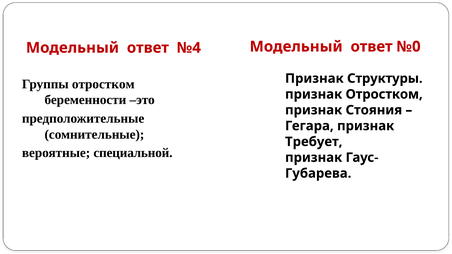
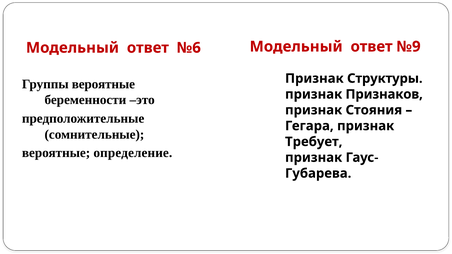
№0: №0 -> №9 (409, 47)
№4: №4 -> №6 (189, 48)
Группы отростком: отростком -> вероятные (103, 84)
признак Отростком: Отростком -> Признаков (384, 94)
специальной: специальной -> определение (133, 153)
